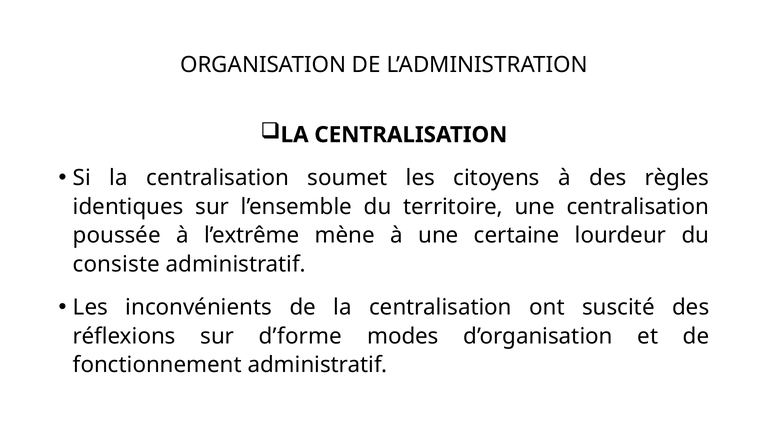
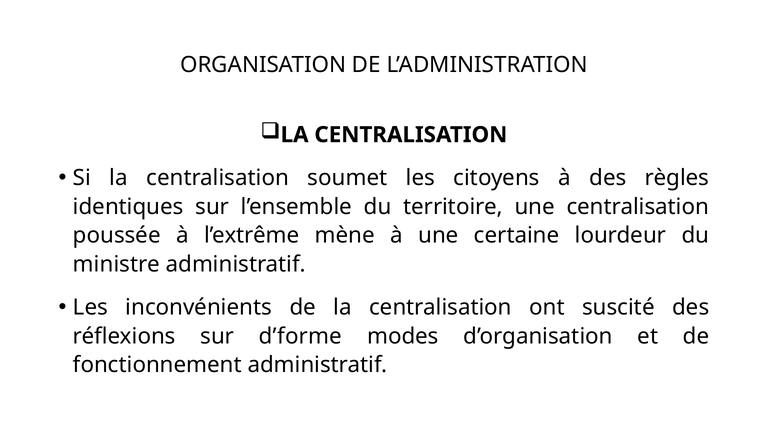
consiste: consiste -> ministre (116, 264)
